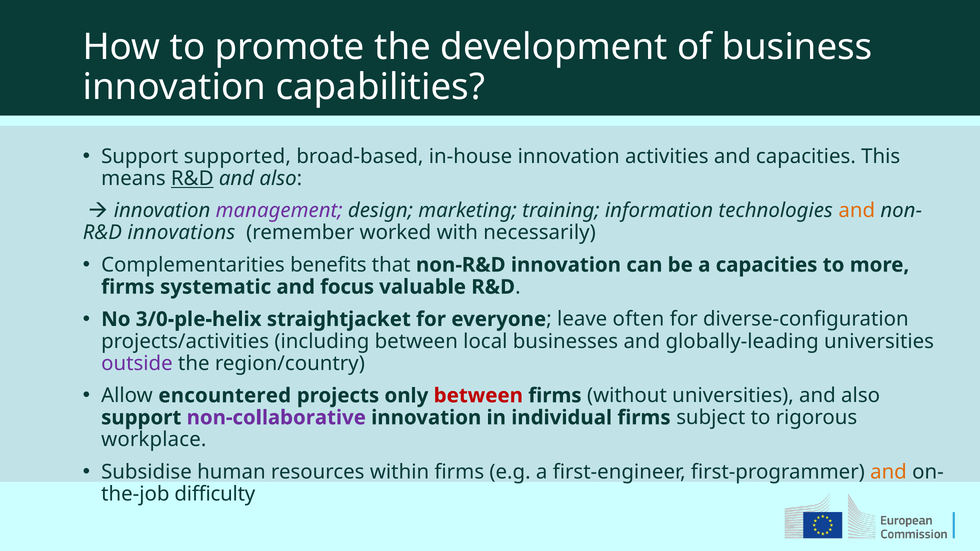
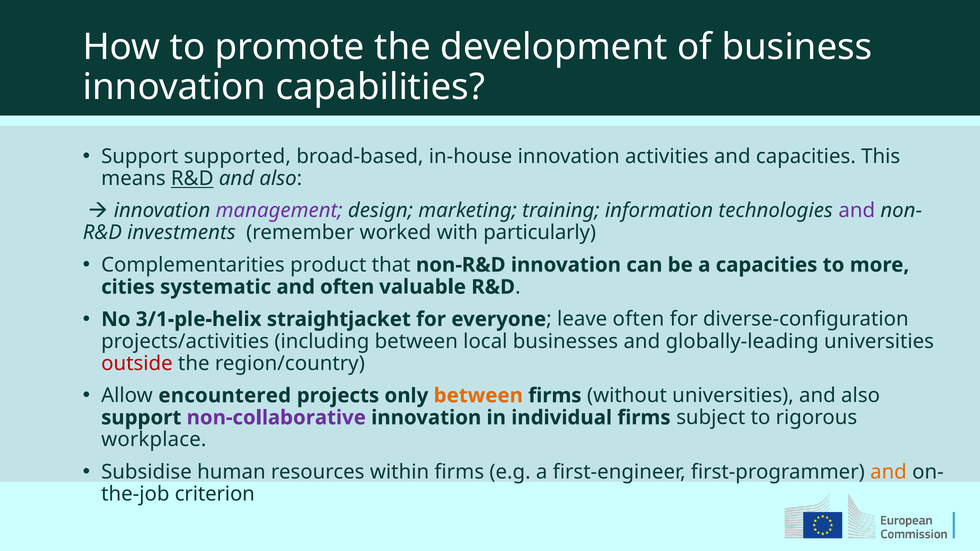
and colour: orange -> purple (857, 211)
innovations: innovations -> investments (181, 233)
necessarily: necessarily -> particularly (540, 233)
benefits: benefits -> product (328, 265)
firms: firms -> cities (128, 287)
and focus: focus -> often (347, 287)
3/0-ple-helix: 3/0-ple-helix -> 3/1-ple-helix (199, 319)
outside colour: purple -> red (137, 363)
between colour: red -> orange (478, 396)
difficulty: difficulty -> criterion (215, 494)
